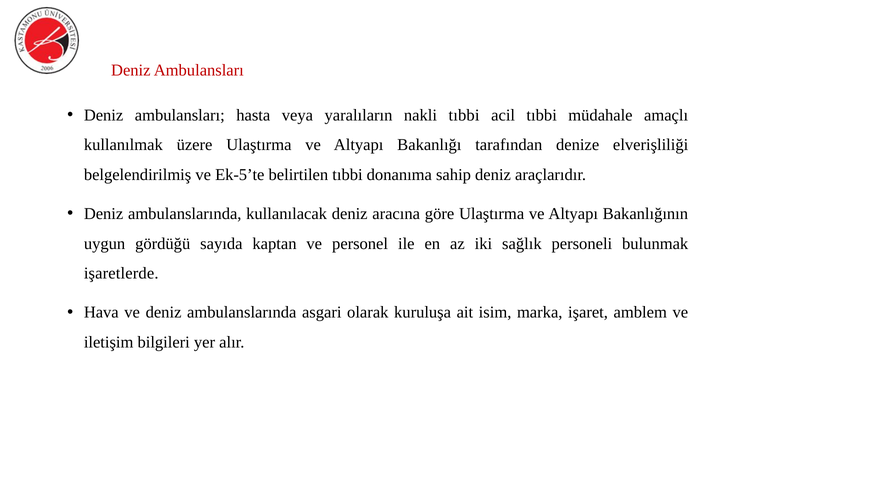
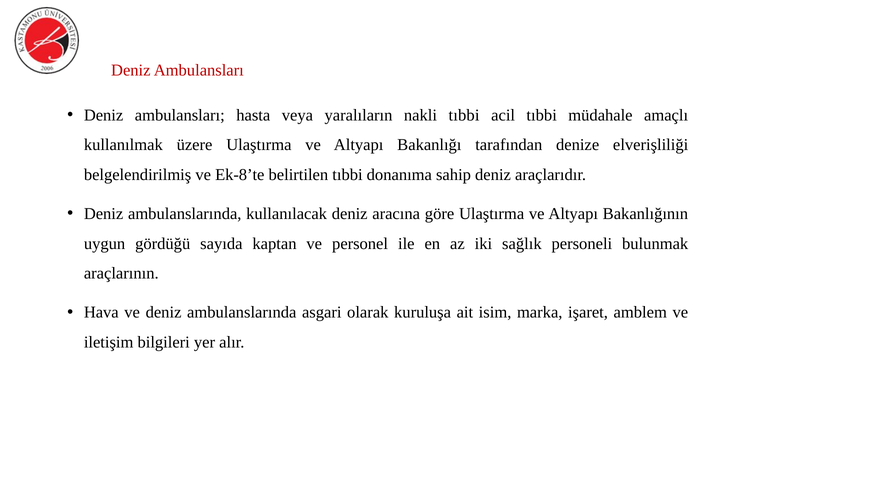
Ek-5’te: Ek-5’te -> Ek-8’te (240, 175)
işaretlerde: işaretlerde -> araçlarının (121, 273)
